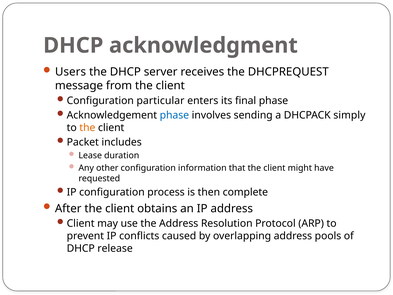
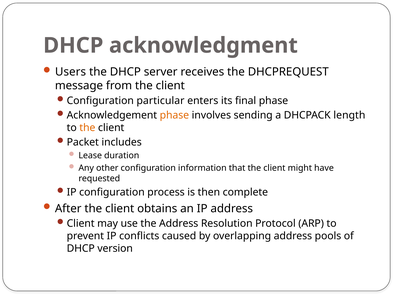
phase colour: blue -> orange (174, 115)
simply: simply -> length (349, 115)
release: release -> version (115, 248)
